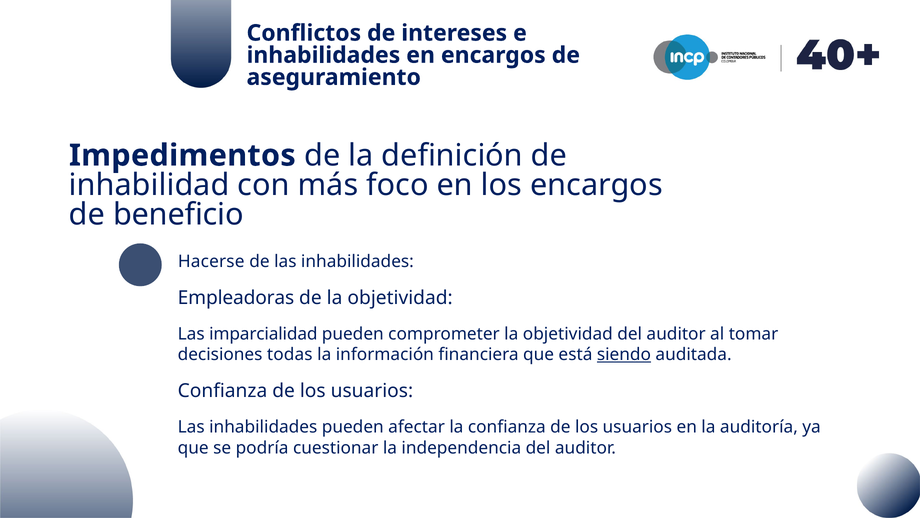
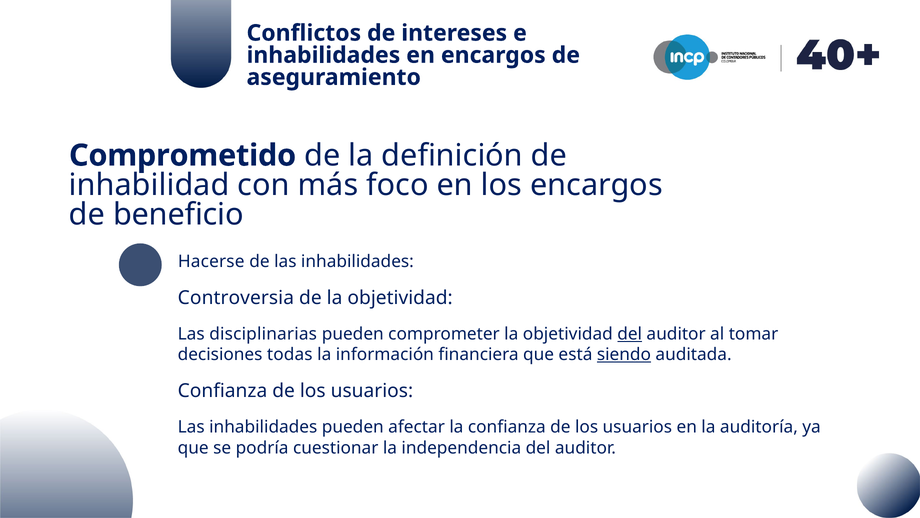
Impedimentos: Impedimentos -> Comprometido (183, 155)
Empleadoras: Empleadoras -> Controversia (236, 298)
imparcialidad: imparcialidad -> disciplinarias (263, 334)
del underline: none -> present (630, 334)
